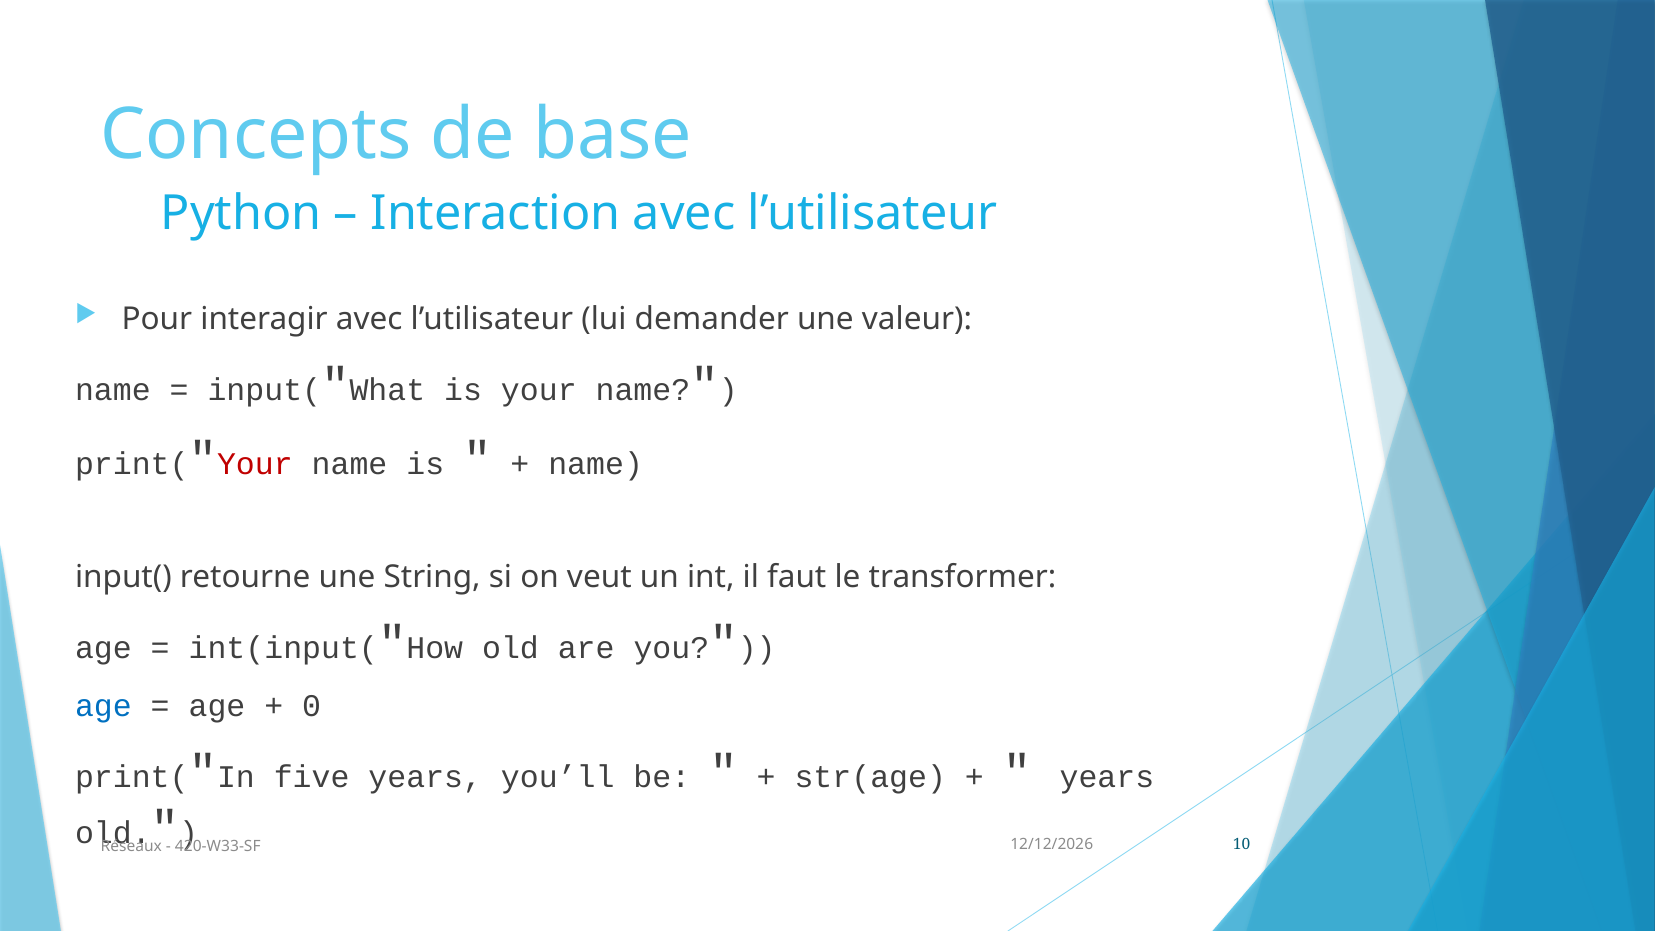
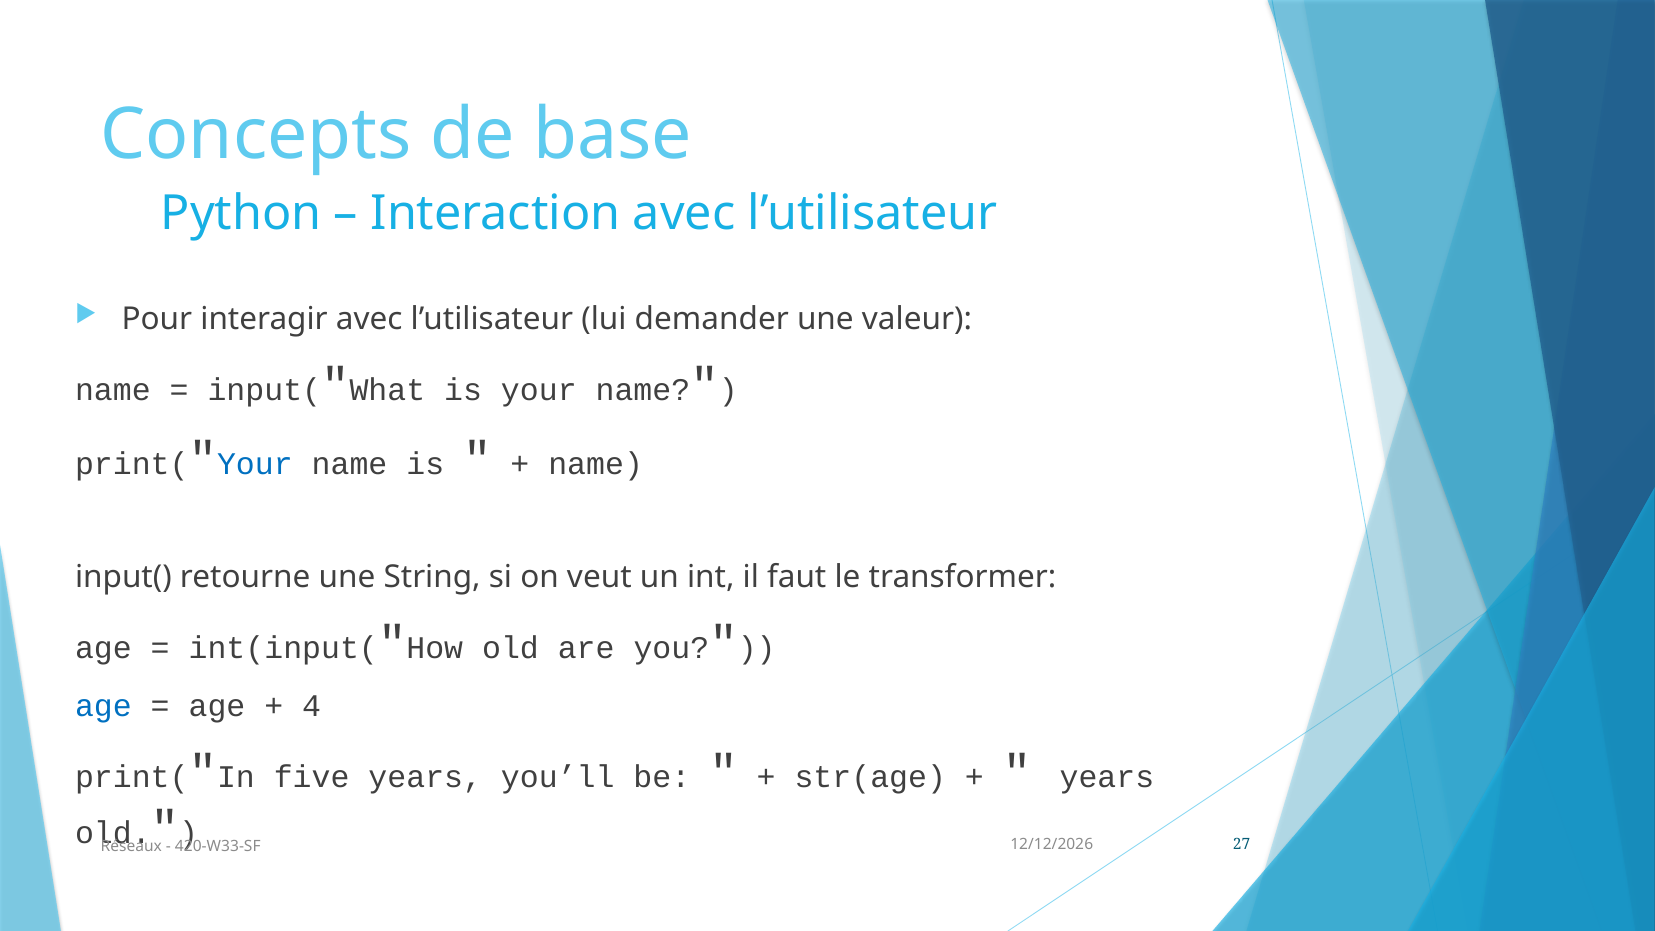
Your colour: red -> blue (255, 464)
0: 0 -> 4 (312, 706)
10: 10 -> 27 (1242, 845)
